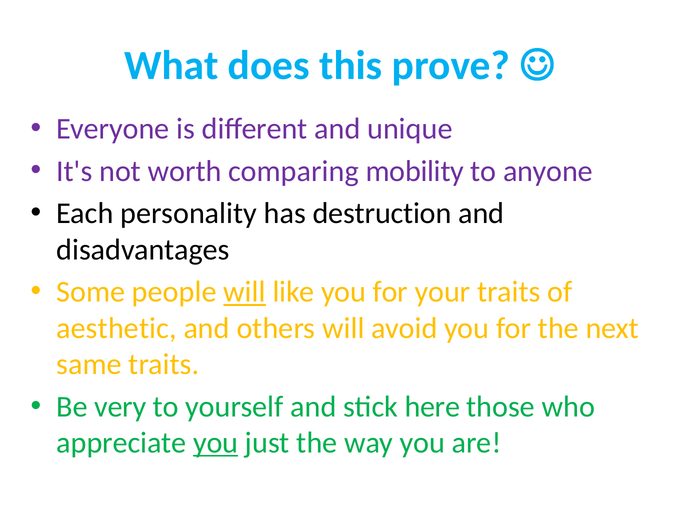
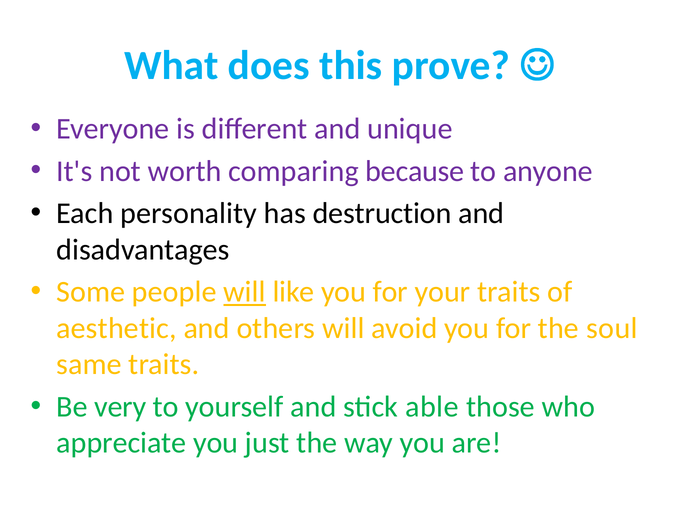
mobility: mobility -> because (415, 171)
next: next -> soul (612, 328)
here: here -> able (432, 407)
you underline: present -> none (216, 443)
